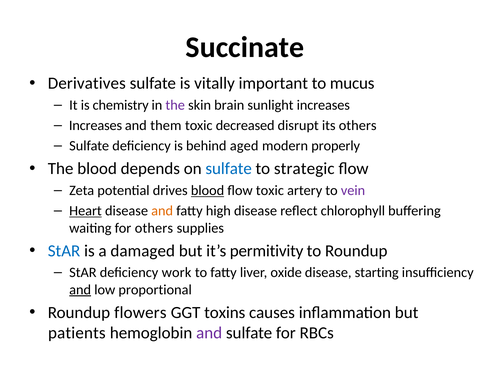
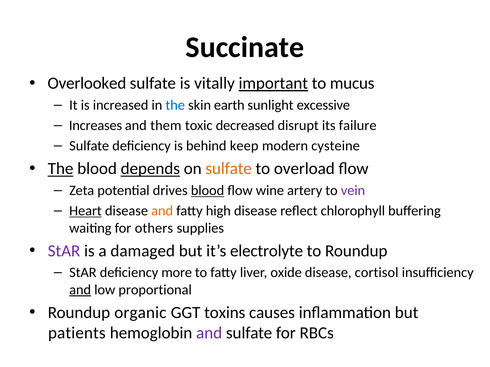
Derivatives: Derivatives -> Overlooked (87, 83)
important underline: none -> present (273, 83)
chemistry: chemistry -> increased (121, 105)
the colour: purple -> blue (175, 105)
brain: brain -> earth (229, 105)
sunlight increases: increases -> excessive (323, 105)
its others: others -> failure (358, 126)
aged: aged -> keep (244, 146)
properly: properly -> cysteine (336, 146)
The underline: none -> present (61, 169)
depends underline: none -> present (150, 169)
sulfate colour: blue -> orange (229, 169)
strategic: strategic -> overload (304, 169)
flow toxic: toxic -> wine (270, 191)
StAR colour: blue -> purple (64, 251)
permitivity: permitivity -> electrolyte (267, 251)
work: work -> more (177, 273)
starting: starting -> cortisol (377, 273)
flowers: flowers -> organic (140, 313)
